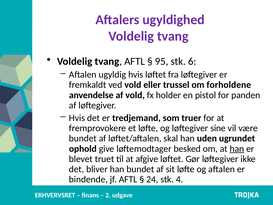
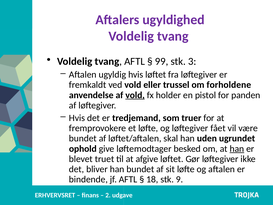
95: 95 -> 99 (162, 61)
6: 6 -> 3 (192, 61)
vold underline: none -> present (135, 95)
sine: sine -> fået (218, 128)
24: 24 -> 18 (152, 179)
stk 4: 4 -> 9 (180, 179)
